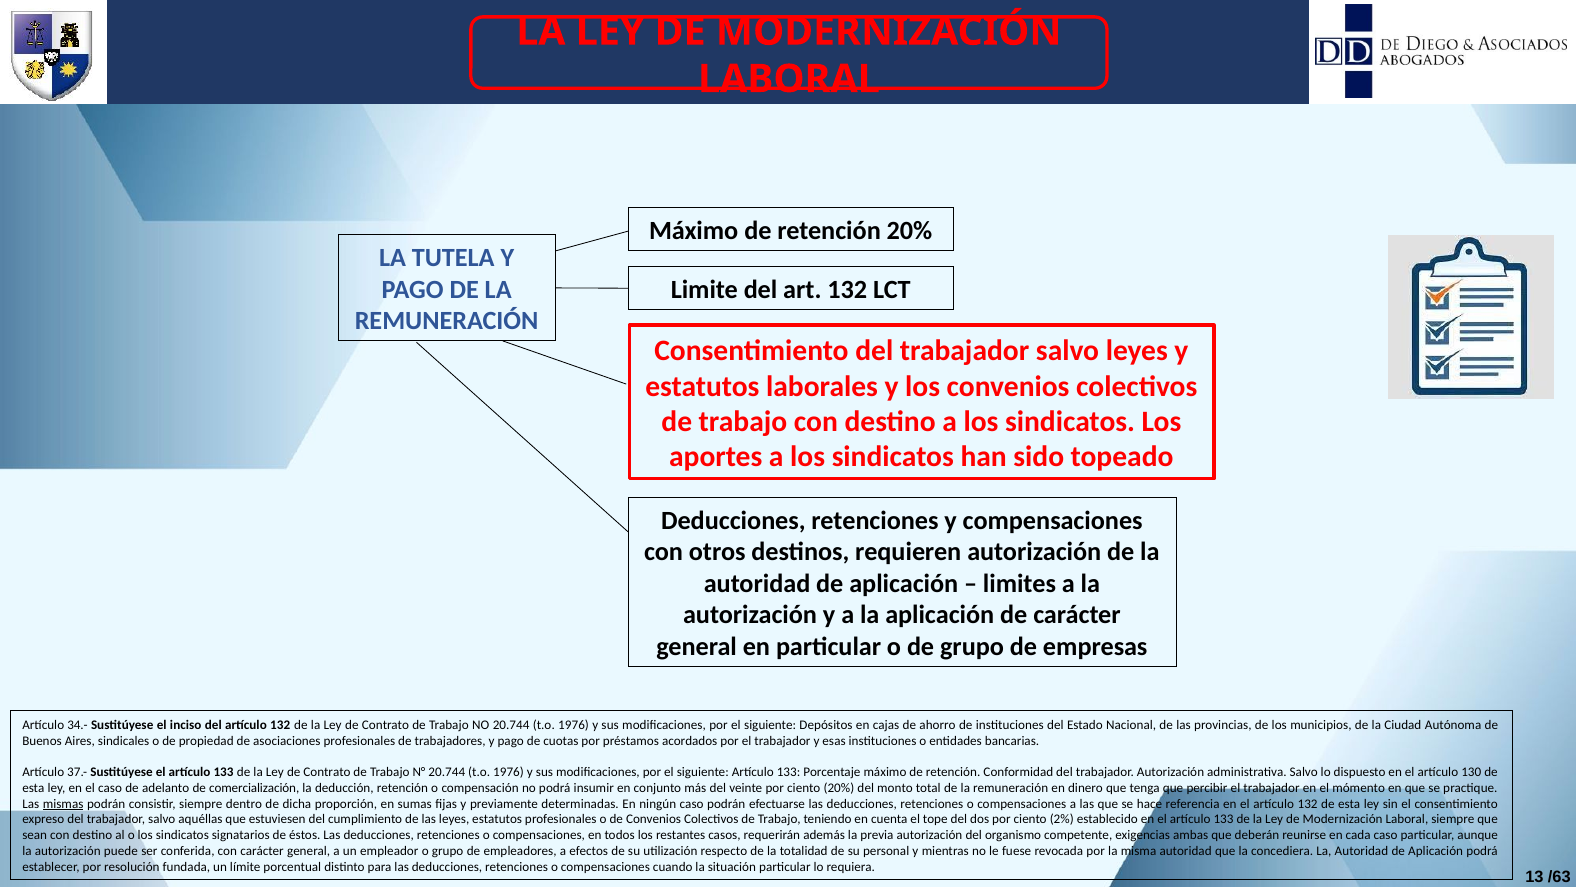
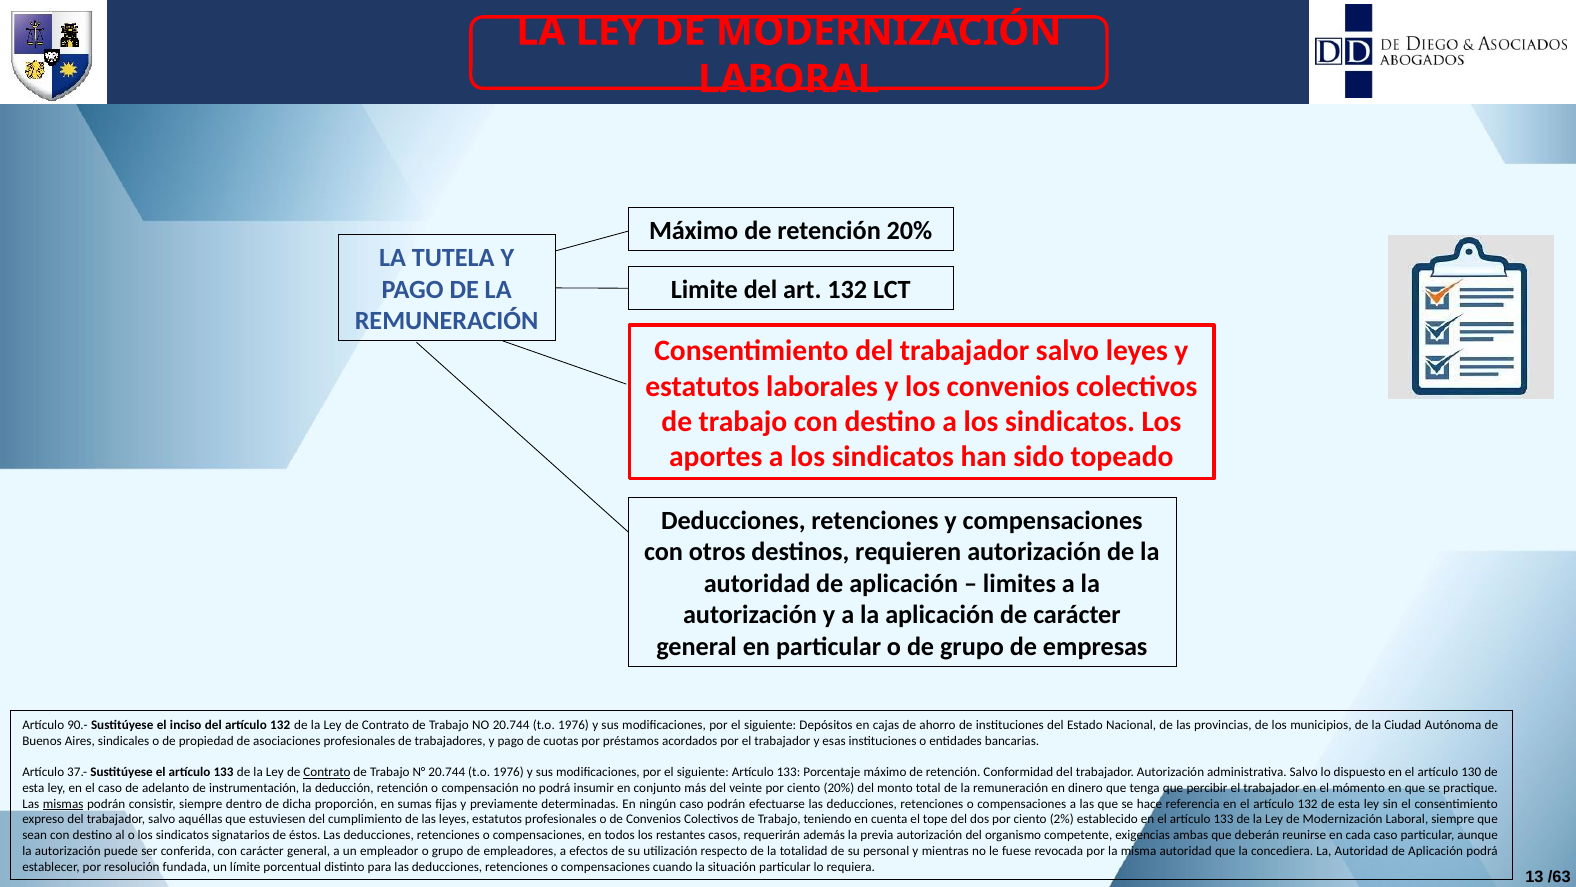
34.-: 34.- -> 90.- (78, 725)
Contrato underline: none -> present (327, 772)
comercialización: comercialización -> instrumentación (254, 788)
